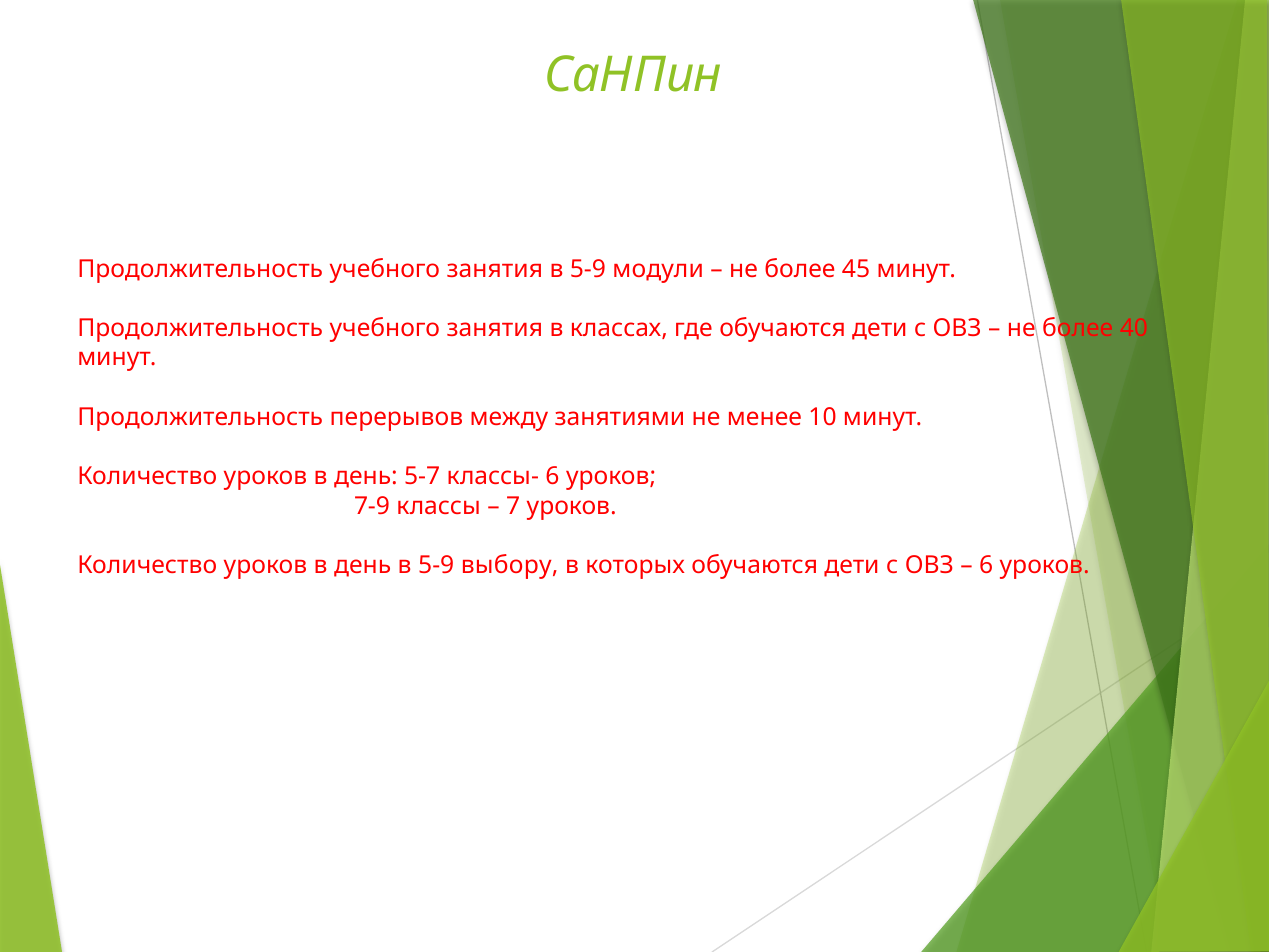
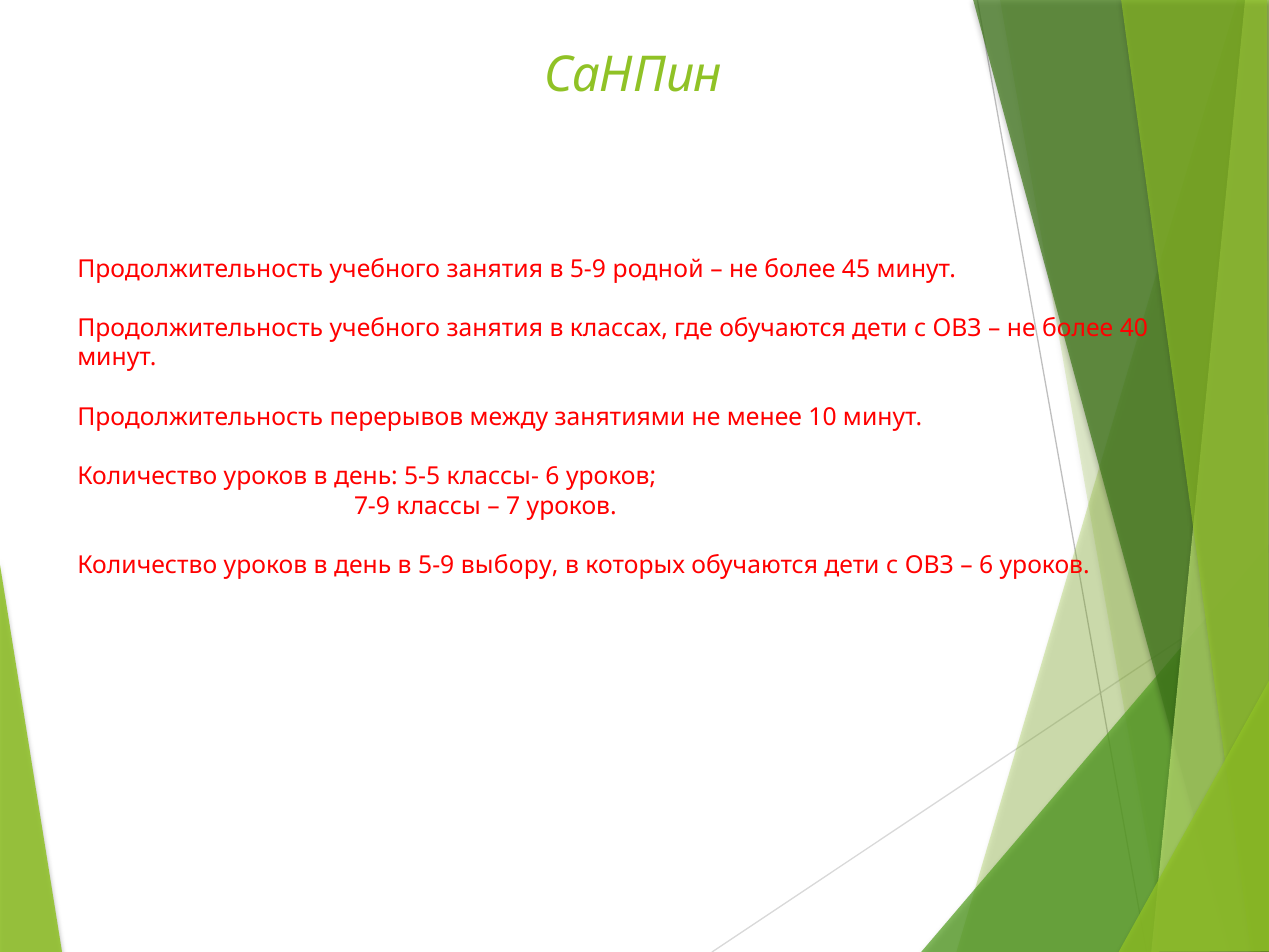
модули: модули -> родной (658, 269)
5-7: 5-7 -> 5-5 (422, 476)
